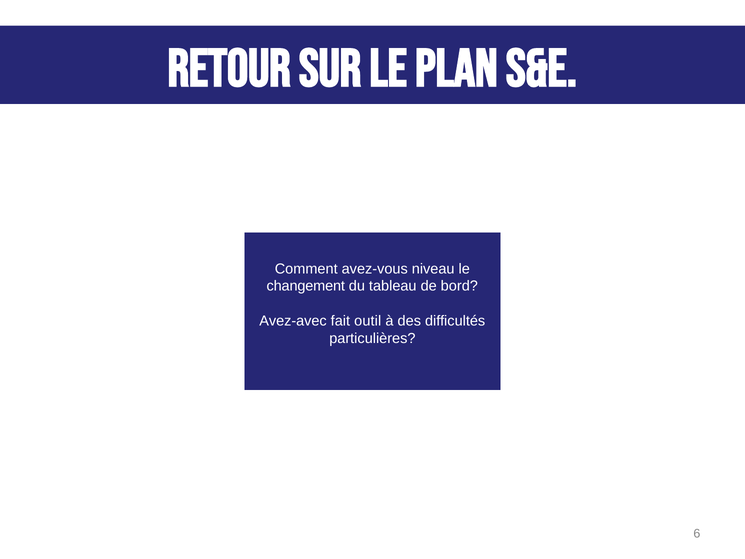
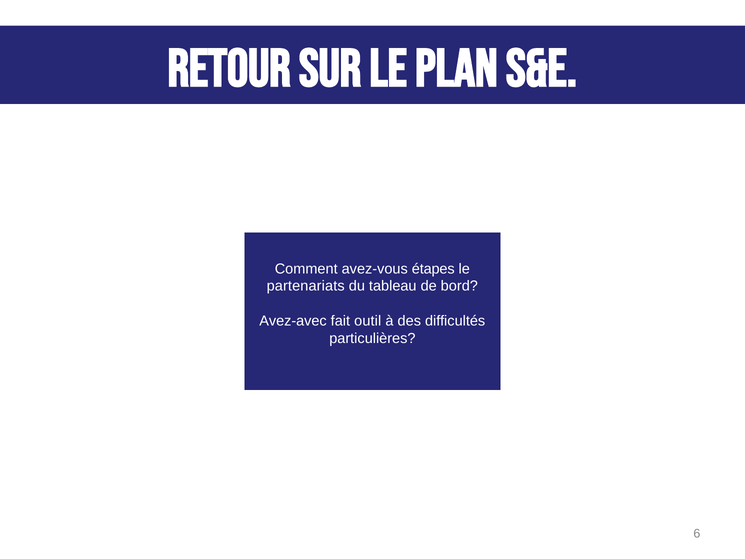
niveau: niveau -> étapes (433, 269)
changement: changement -> partenariats (306, 286)
